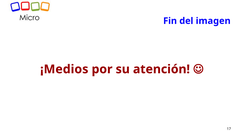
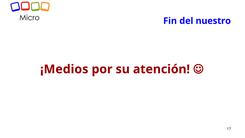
imagen: imagen -> nuestro (213, 21)
